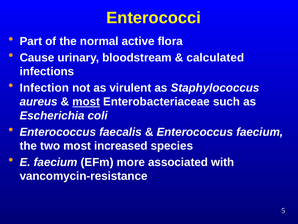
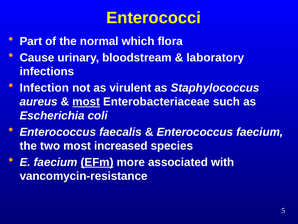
active: active -> which (138, 41)
calculated: calculated -> laboratory (215, 57)
EFm underline: none -> present (97, 162)
